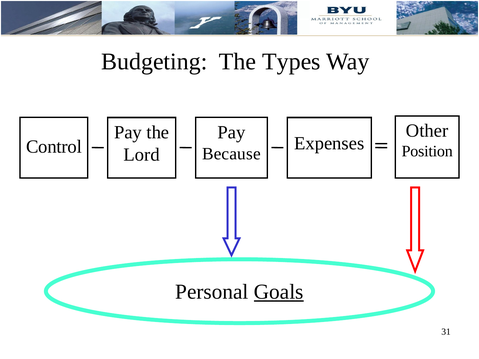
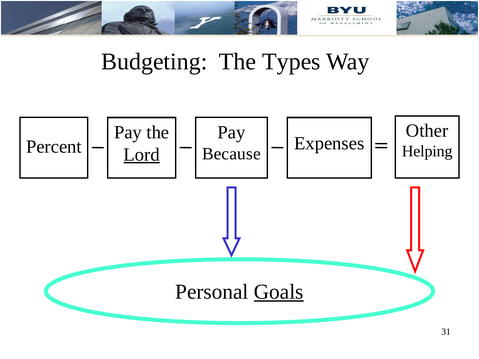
Control: Control -> Percent (54, 147)
Position: Position -> Helping (427, 151)
Lord underline: none -> present (142, 155)
